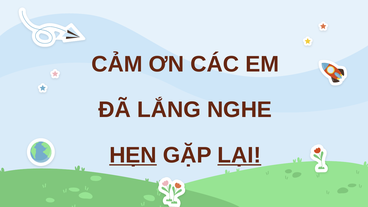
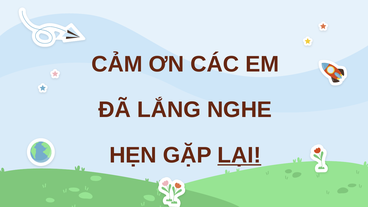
HẸN underline: present -> none (133, 155)
